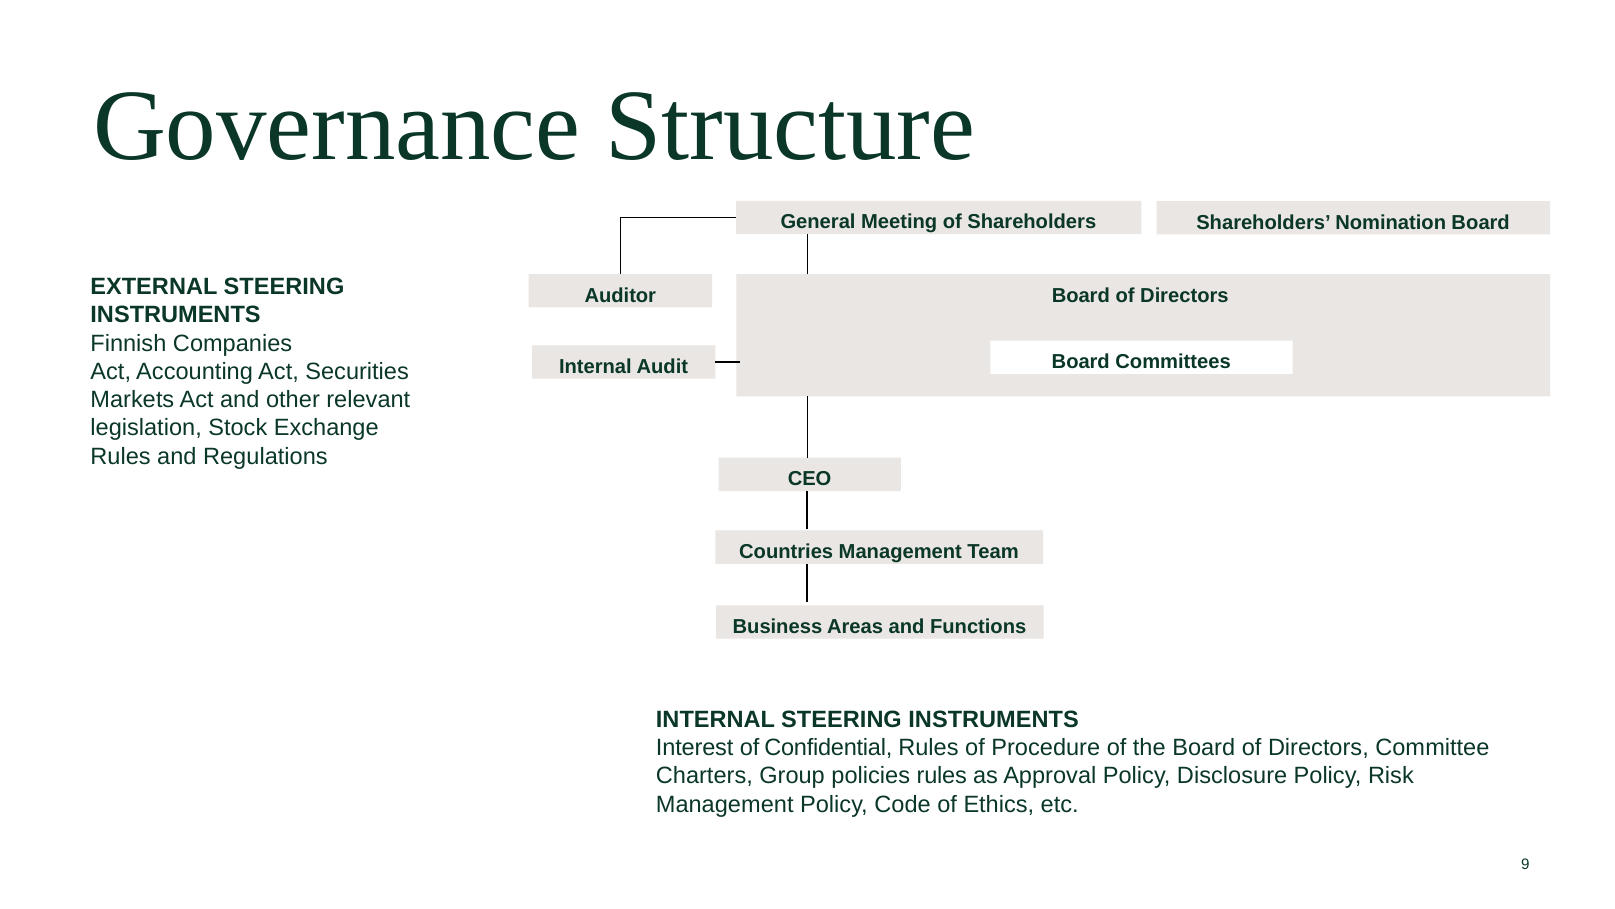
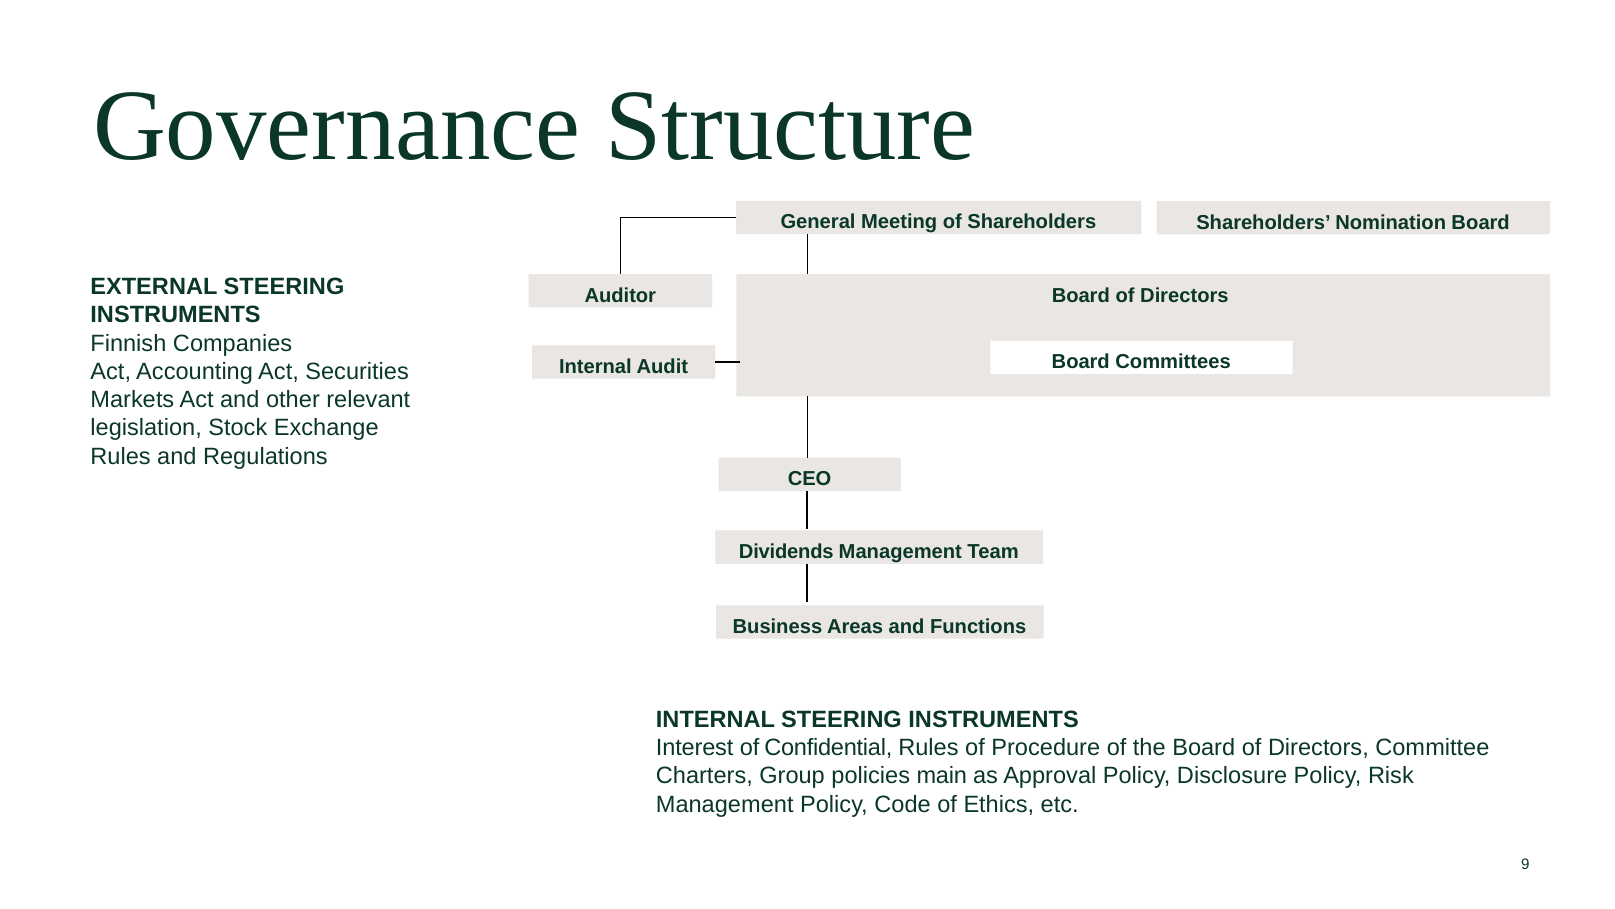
Countries: Countries -> Dividends (786, 552)
policies rules: rules -> main (942, 776)
